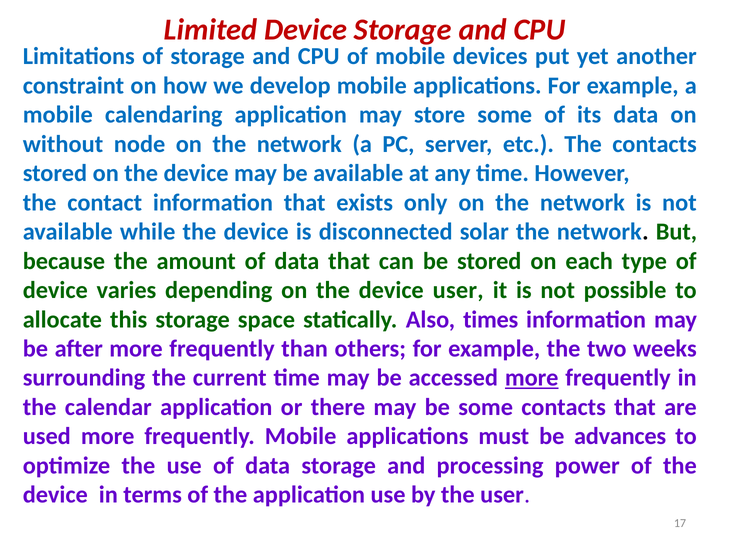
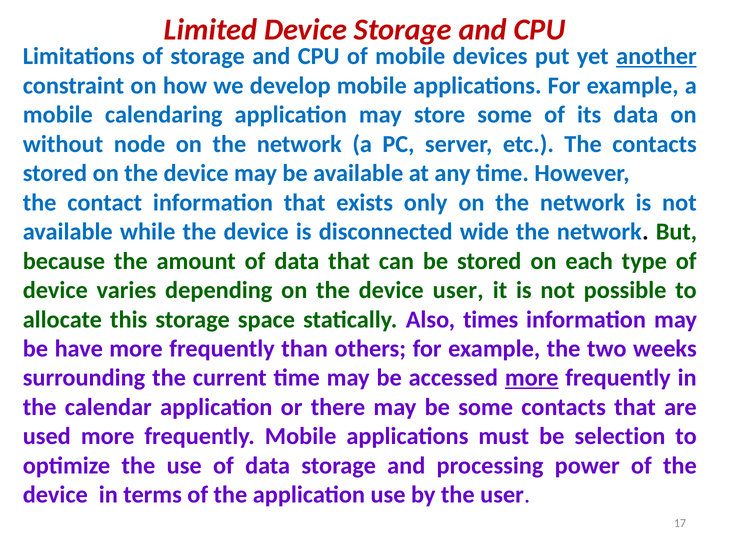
another underline: none -> present (656, 56)
solar: solar -> wide (484, 232)
after: after -> have (79, 348)
advances: advances -> selection (620, 436)
